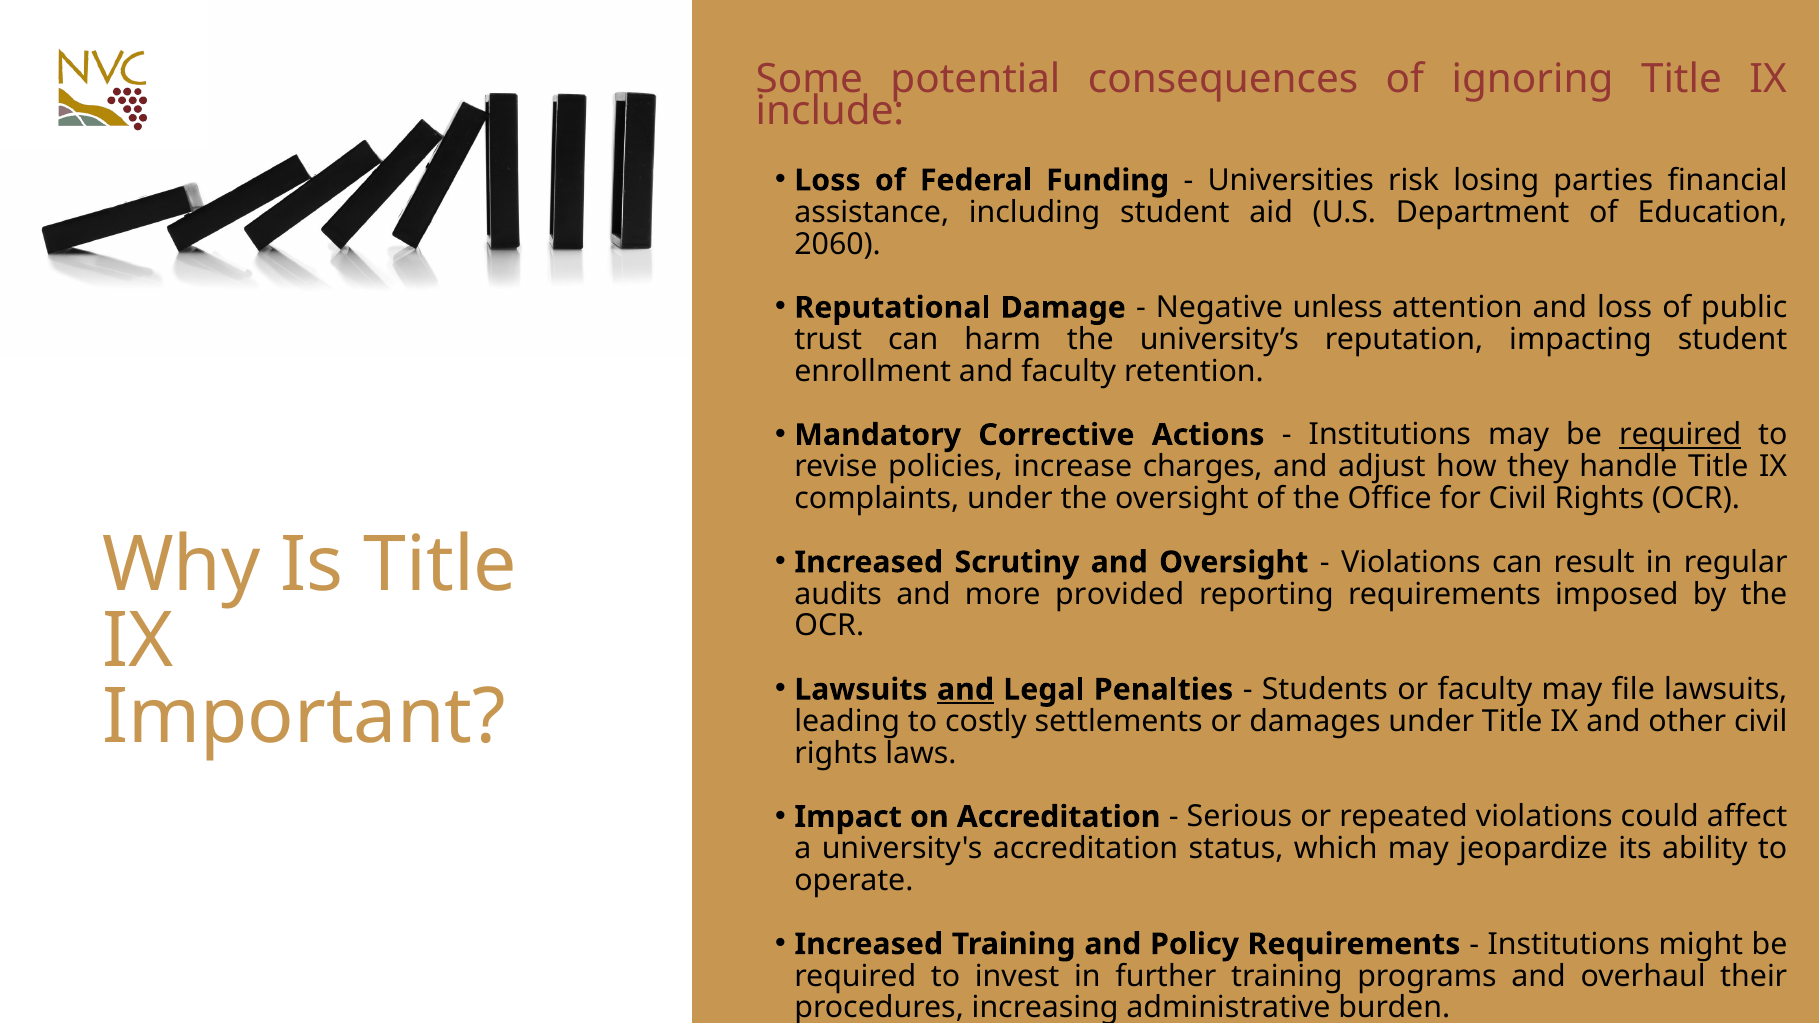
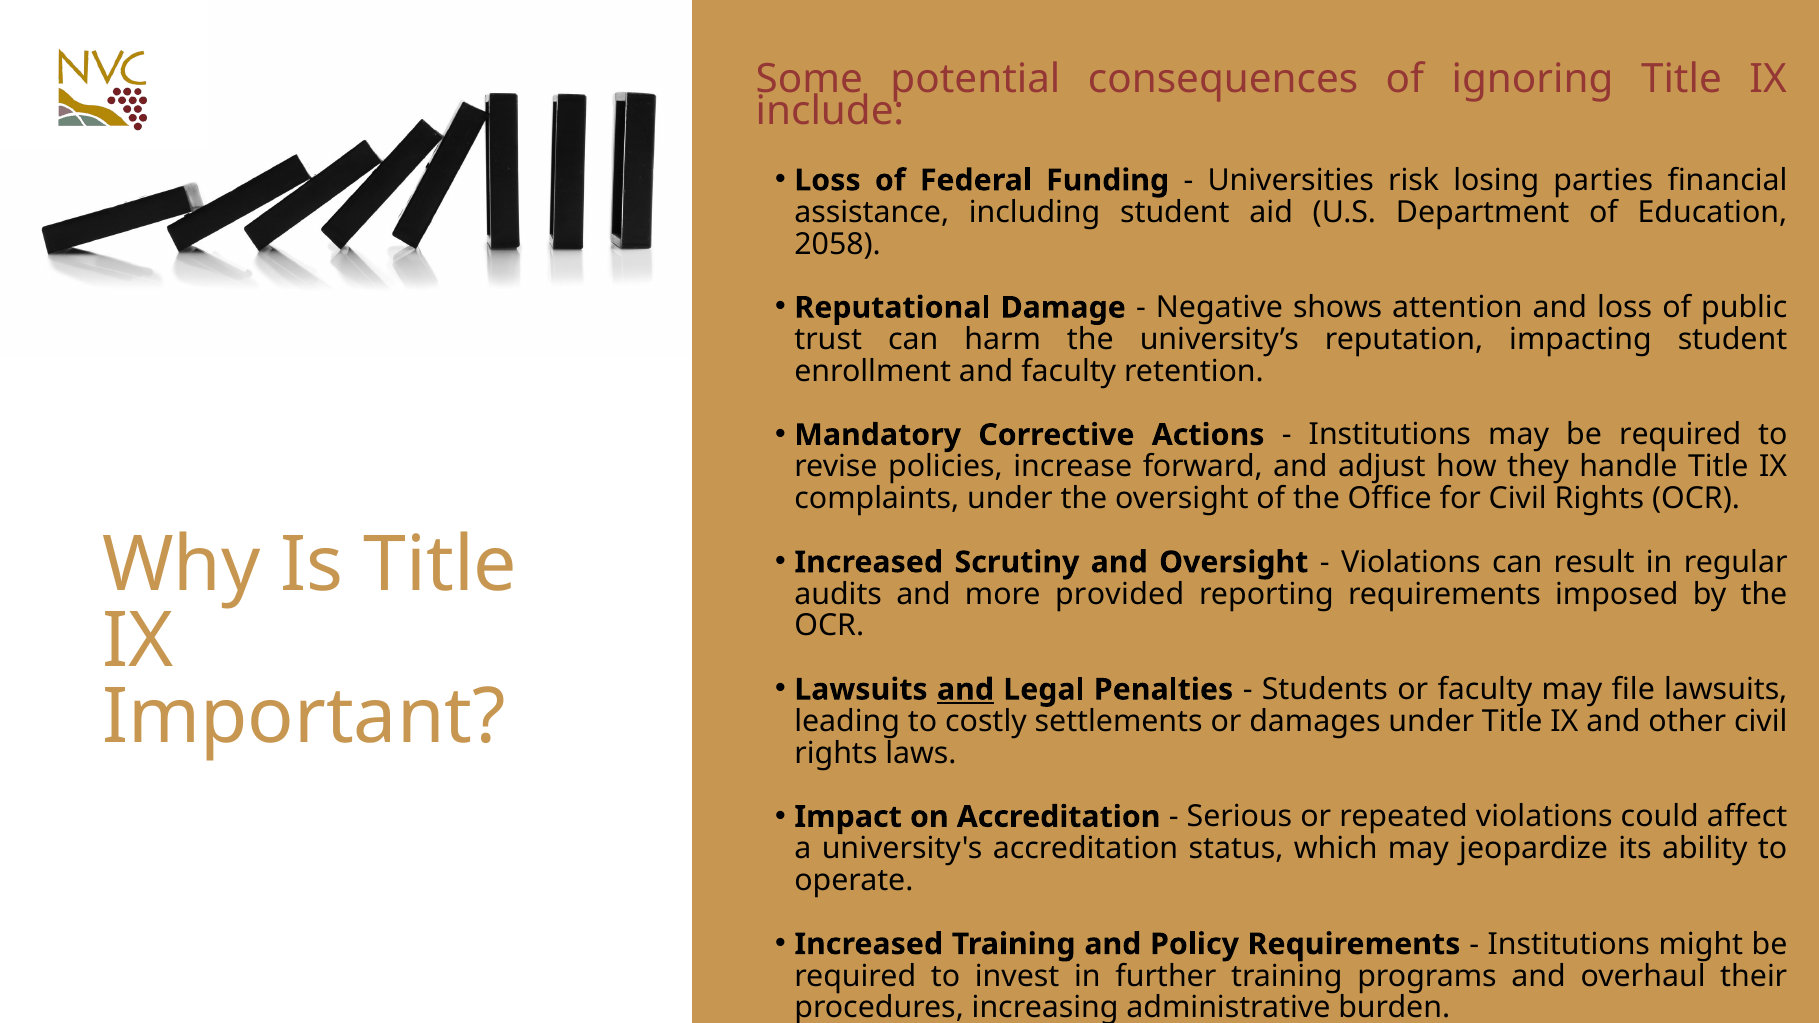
2060: 2060 -> 2058 (838, 244)
unless: unless -> shows (1338, 308)
required underline: present -> none (1680, 435)
charges: charges -> forward (1203, 467)
